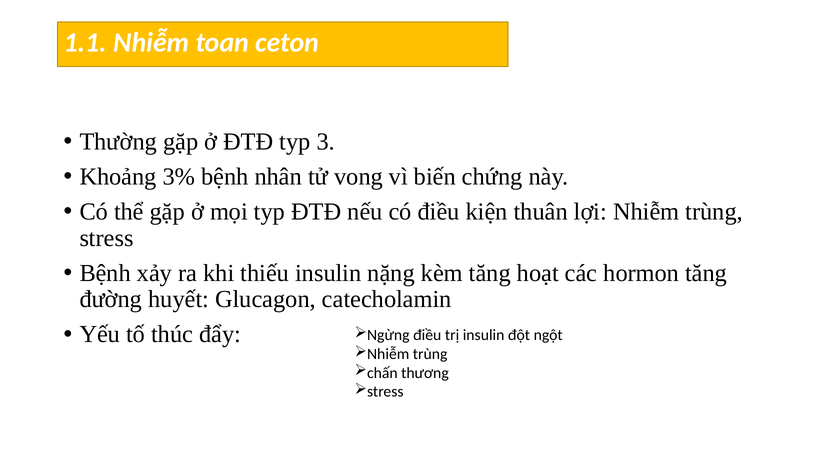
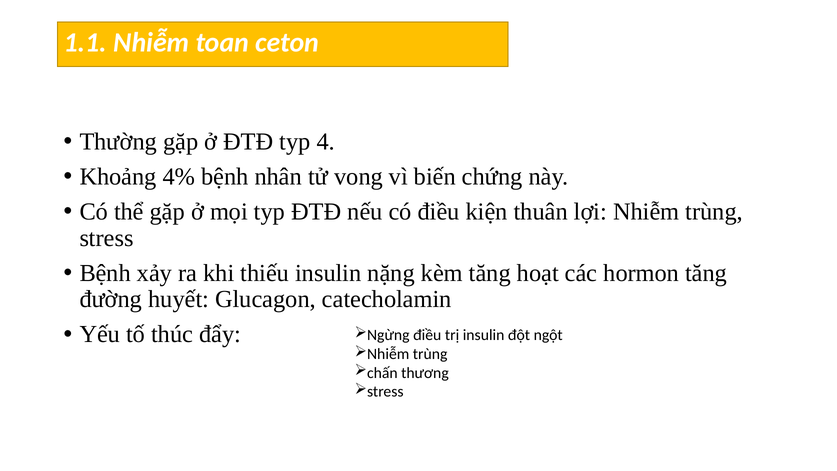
3: 3 -> 4 (326, 141)
3%: 3% -> 4% (179, 177)
